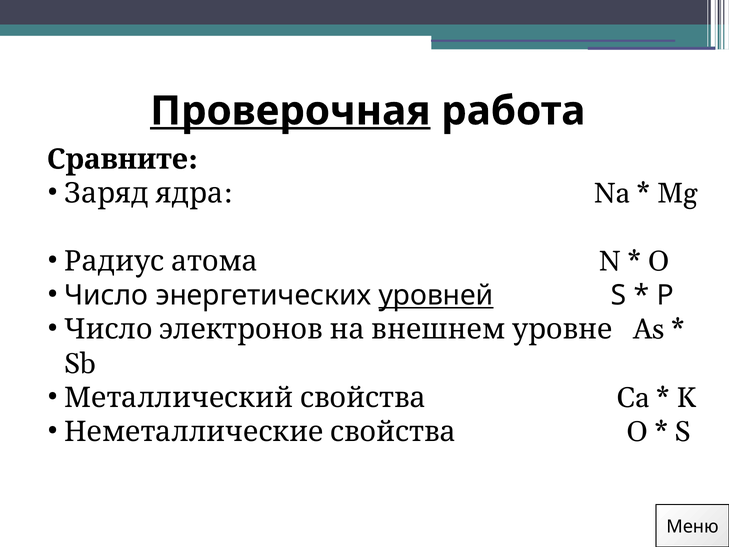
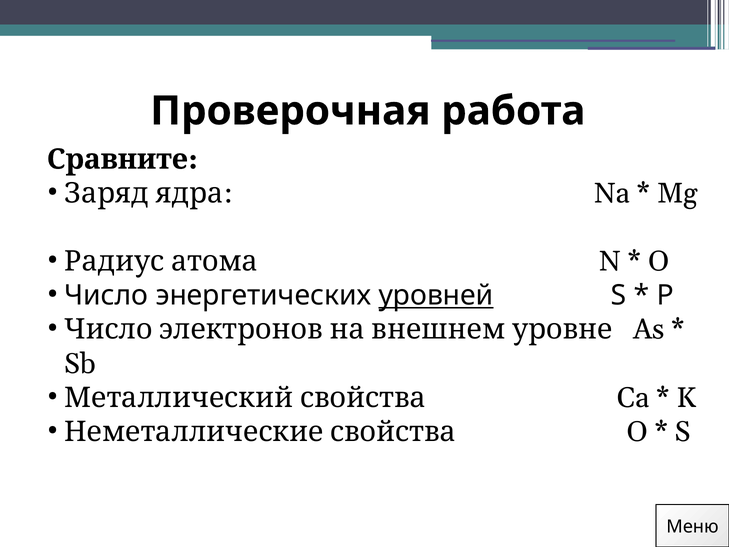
Проверочная underline: present -> none (290, 111)
